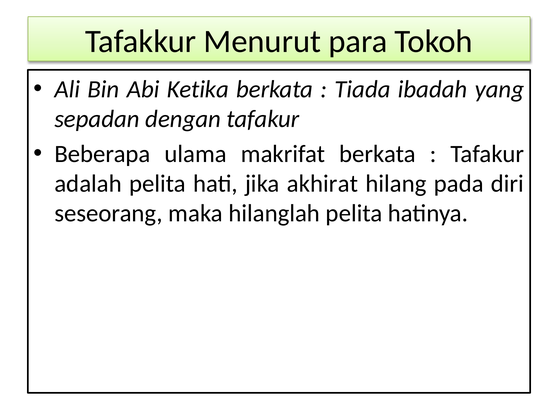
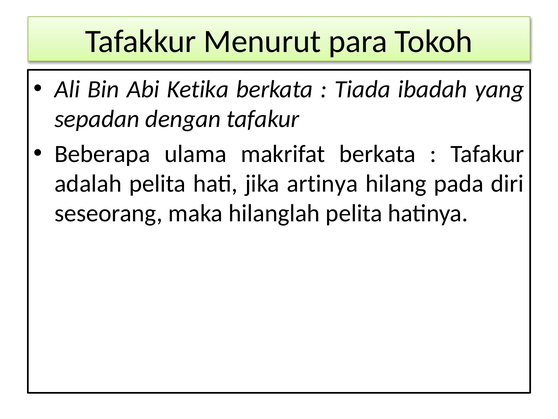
akhirat: akhirat -> artinya (322, 183)
